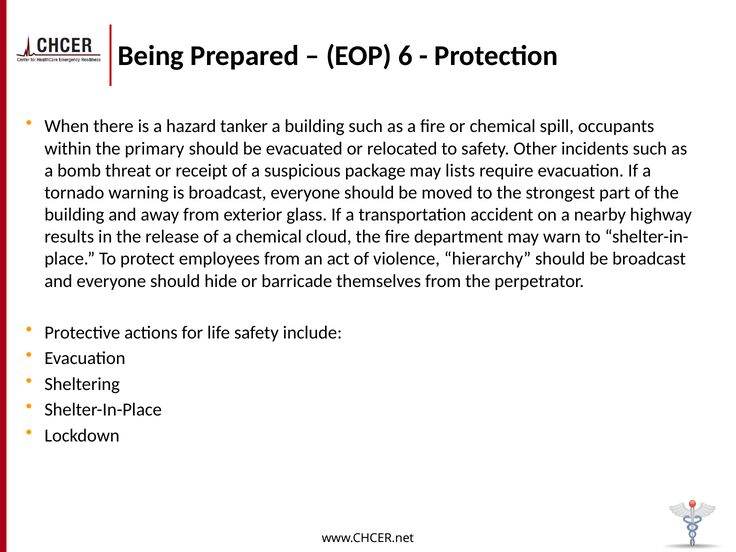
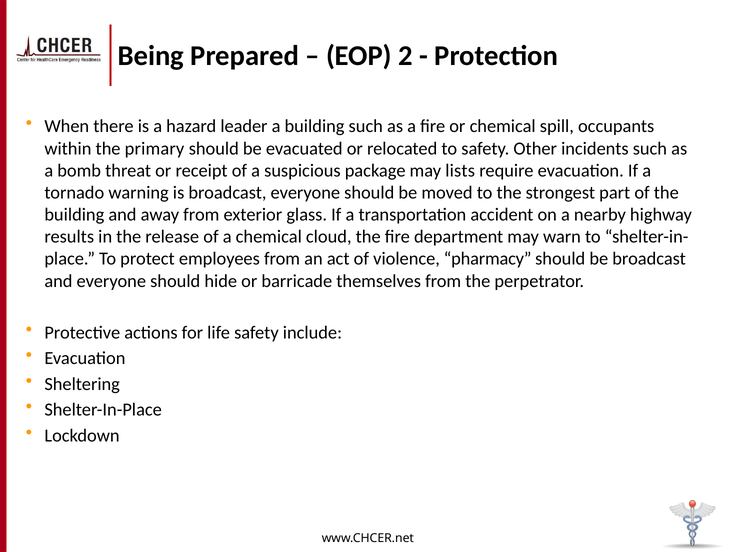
6: 6 -> 2 (405, 56)
tanker: tanker -> leader (244, 126)
hierarchy: hierarchy -> pharmacy (488, 259)
